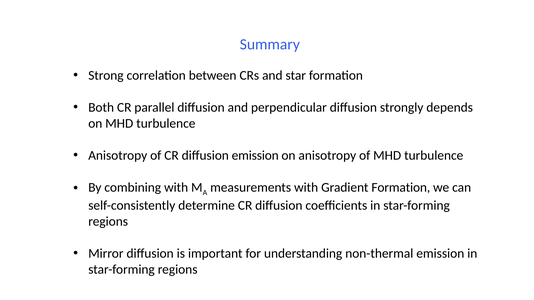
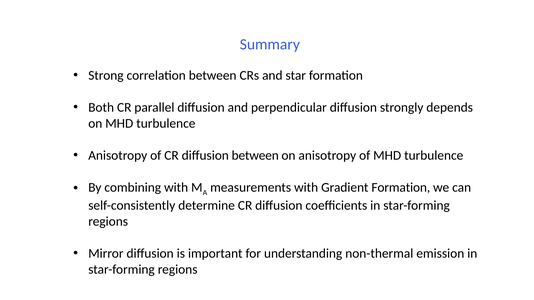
diffusion emission: emission -> between (255, 156)
